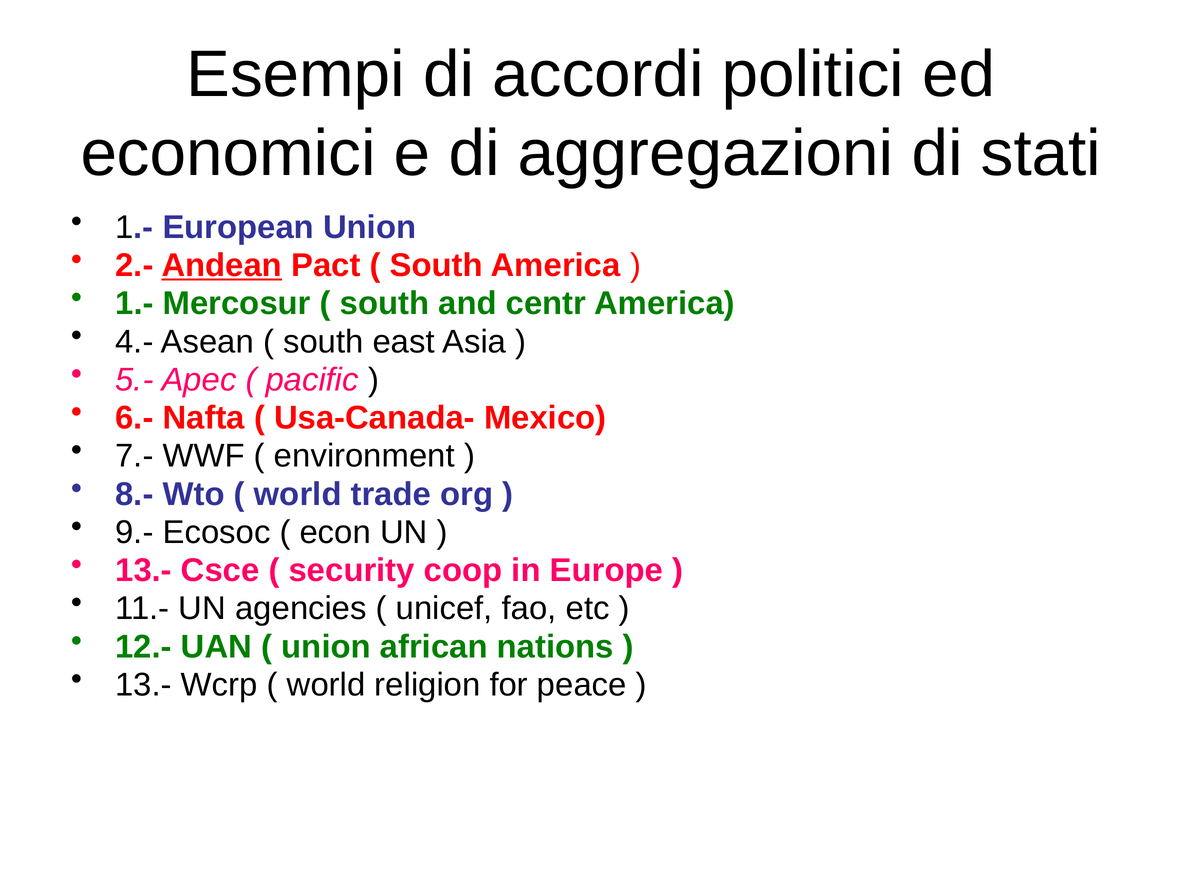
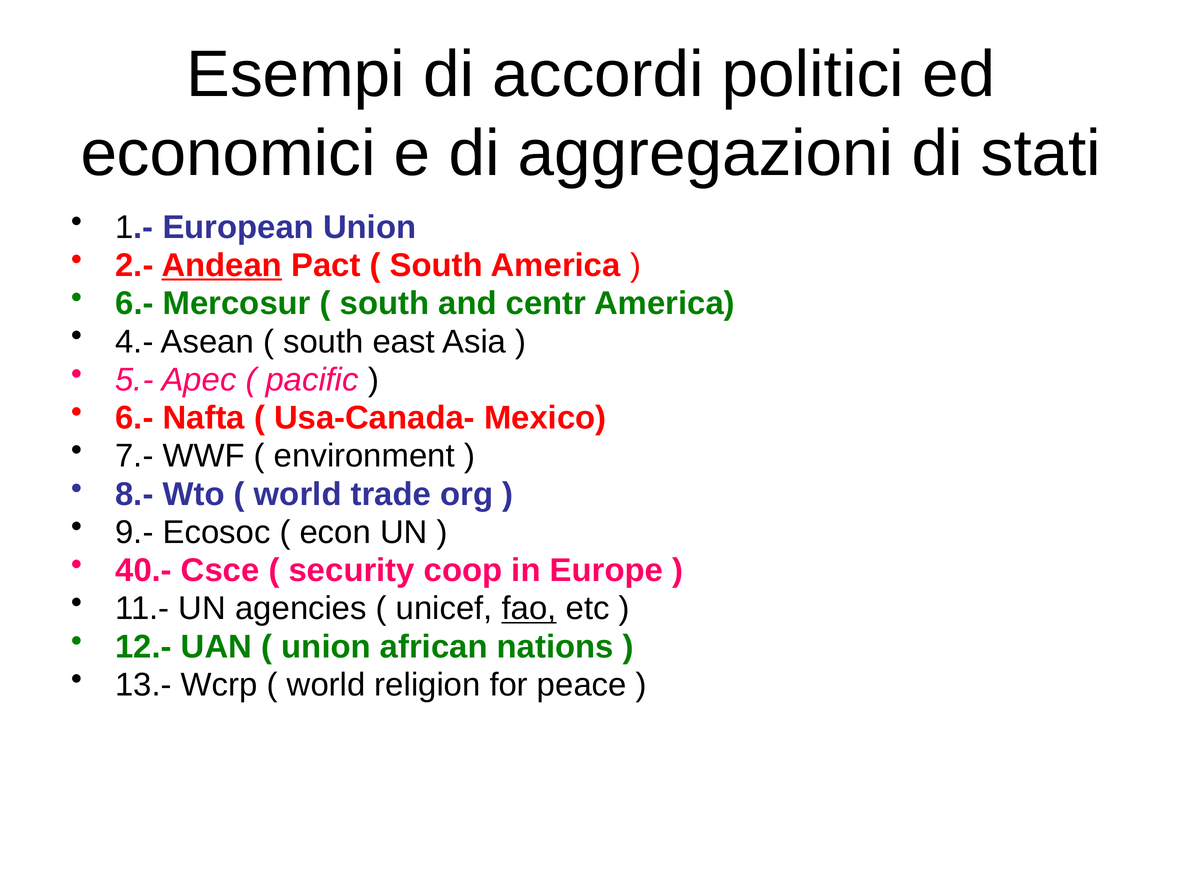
1.-: 1.- -> 6.- (134, 303)
13.-: 13.- -> 40.- (144, 570)
fao underline: none -> present (529, 608)
